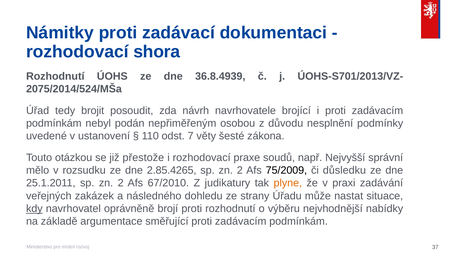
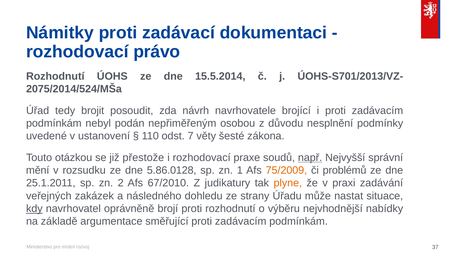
shora: shora -> právo (157, 52)
36.8.4939: 36.8.4939 -> 15.5.2014 (220, 77)
např underline: none -> present (310, 158)
mělo: mělo -> mění (38, 171)
2.85.4265: 2.85.4265 -> 5.86.0128 (172, 171)
2: 2 -> 1 (240, 171)
75/2009 colour: black -> orange (286, 171)
důsledku: důsledku -> problémů (345, 171)
